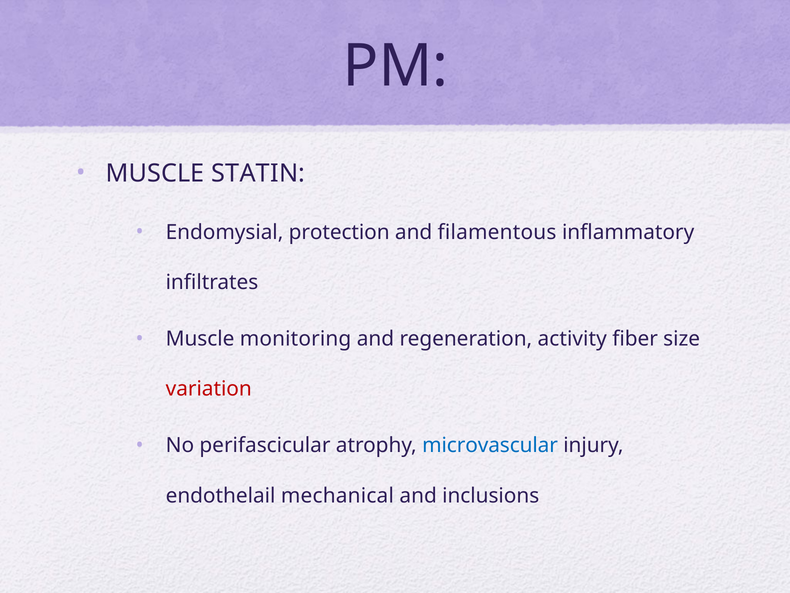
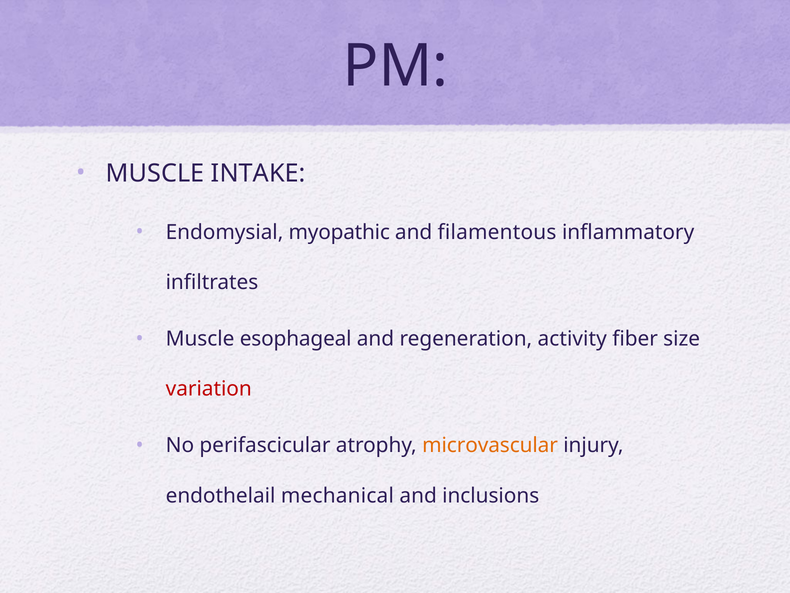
STATIN: STATIN -> INTAKE (258, 173)
protection: protection -> myopathic (339, 232)
monitoring: monitoring -> esophageal (296, 339)
microvascular colour: blue -> orange (490, 445)
